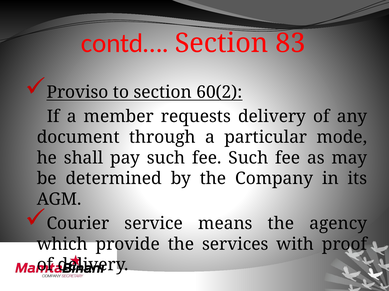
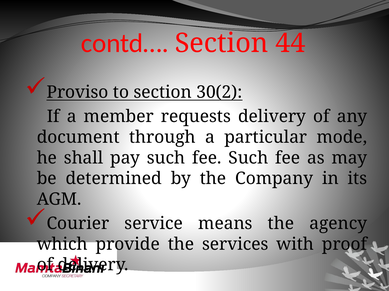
83: 83 -> 44 (290, 43)
60(2: 60(2 -> 30(2 (219, 93)
